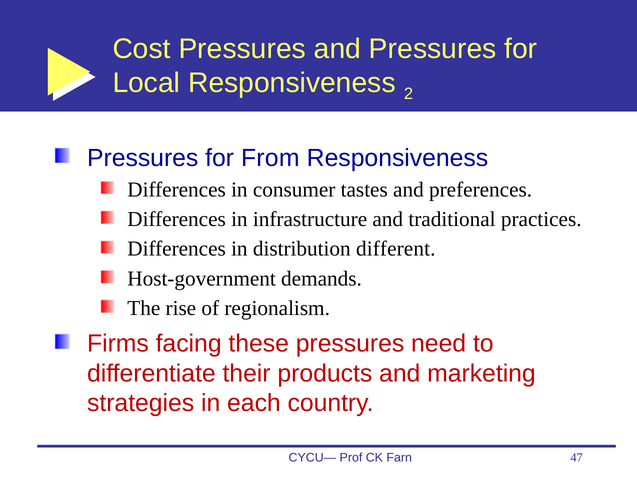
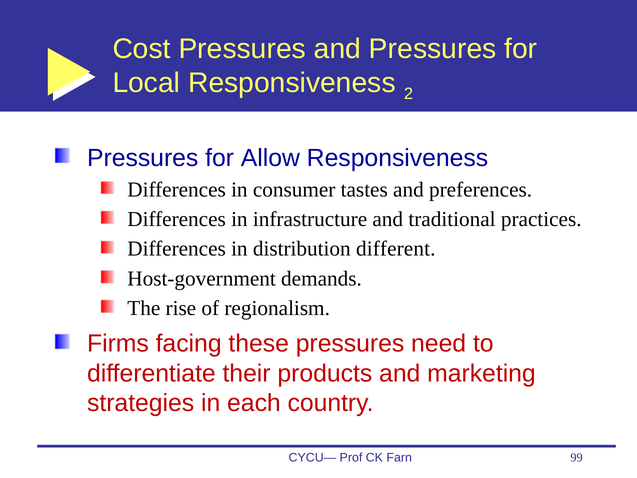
From: From -> Allow (270, 158)
47: 47 -> 99 (577, 457)
